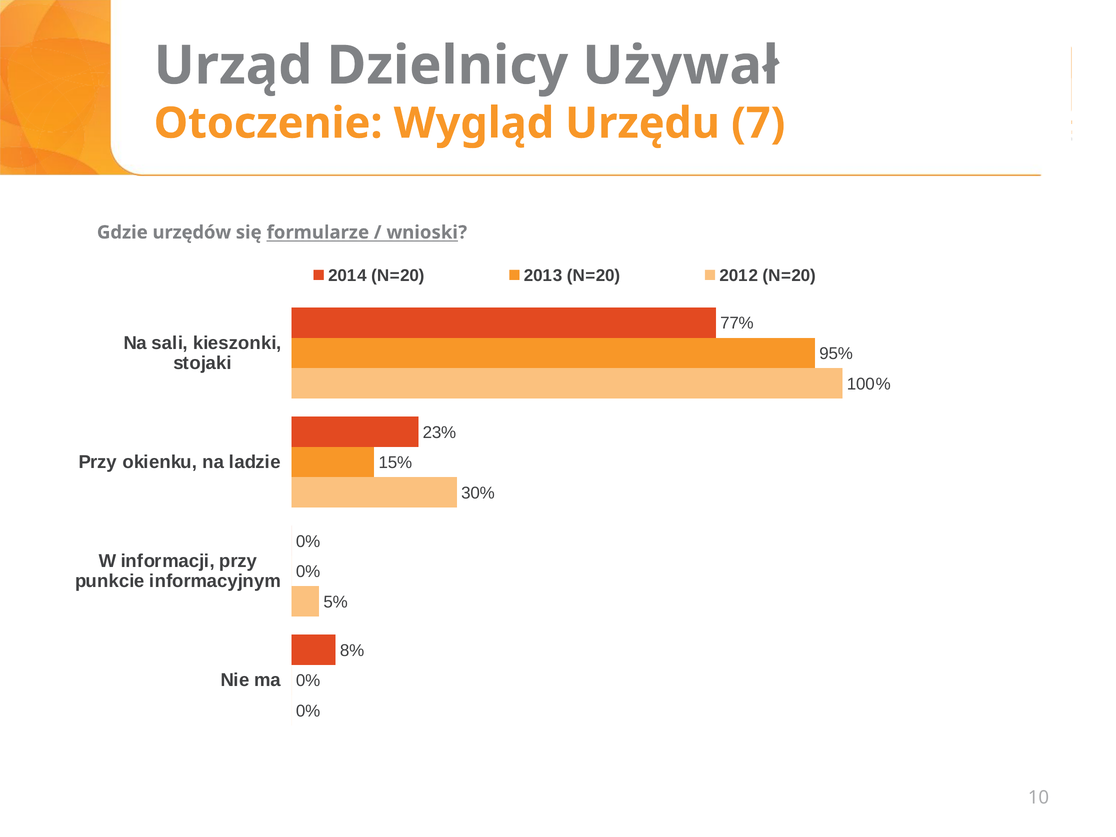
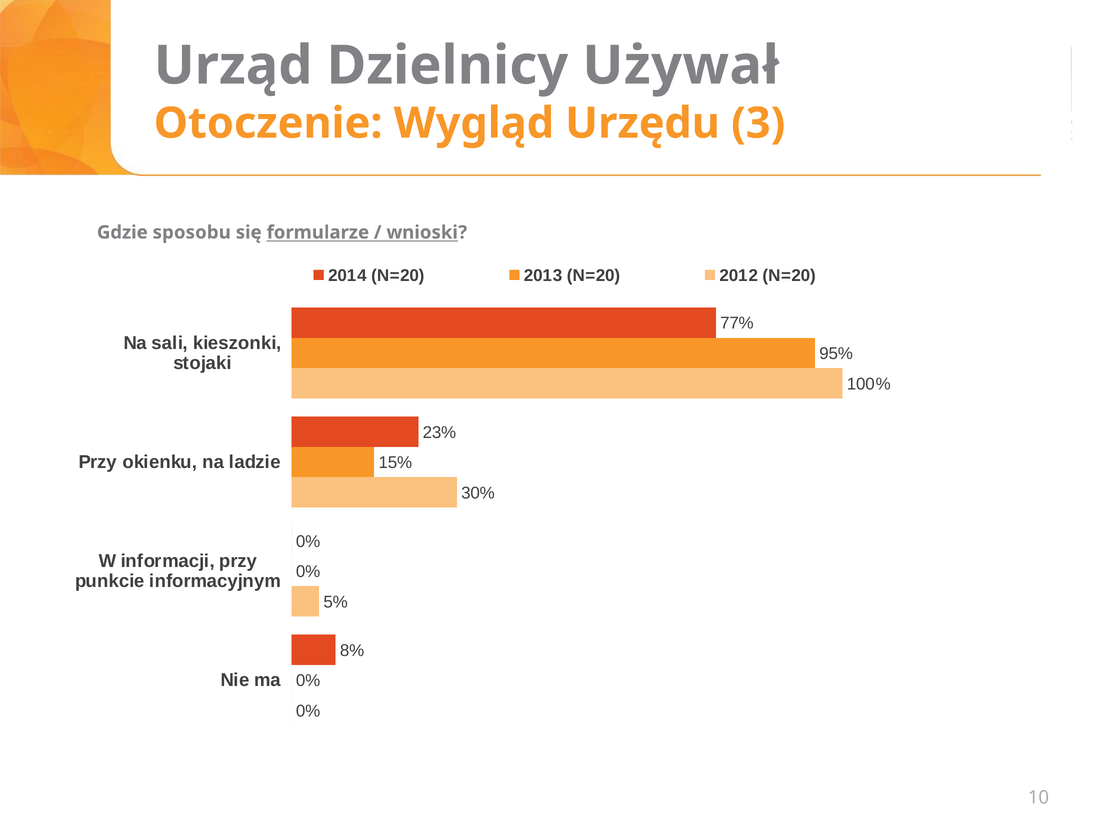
7: 7 -> 3 (758, 123)
urzędów: urzędów -> sposobu (192, 232)
